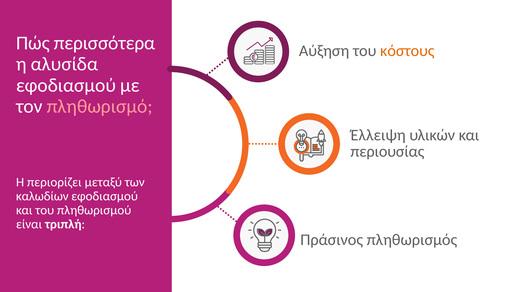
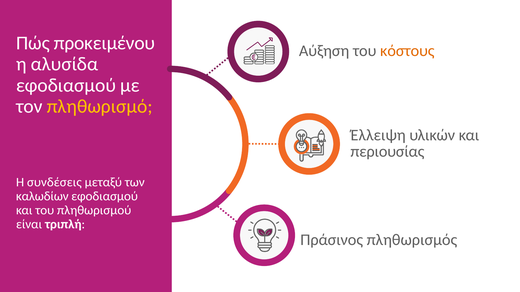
περισσότερα: περισσότερα -> προκειμένου (105, 43)
πληθωρισμό colour: pink -> yellow (100, 106)
περιορίζει: περιορίζει -> συνδέσεις (54, 182)
